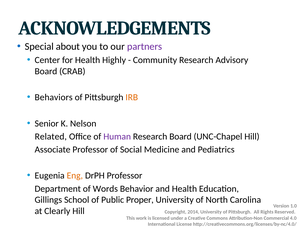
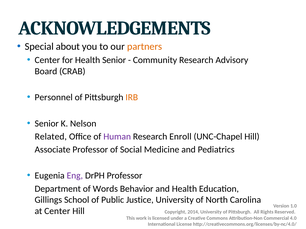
partners colour: purple -> orange (145, 47)
Health Highly: Highly -> Senior (114, 60)
Behaviors: Behaviors -> Personnel (54, 98)
Research Board: Board -> Enroll (180, 137)
Eng colour: orange -> purple (75, 176)
Proper: Proper -> Justice (140, 200)
at Clearly: Clearly -> Center (57, 212)
